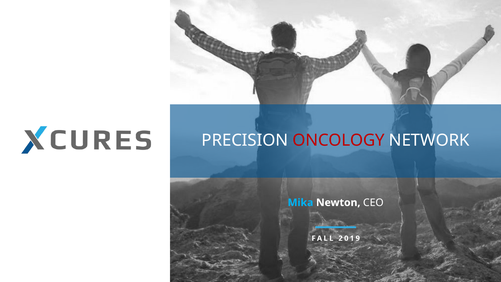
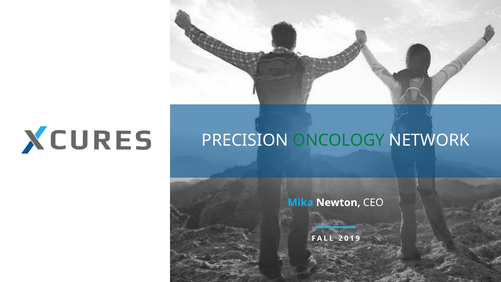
ONCOLOGY colour: red -> green (339, 140)
